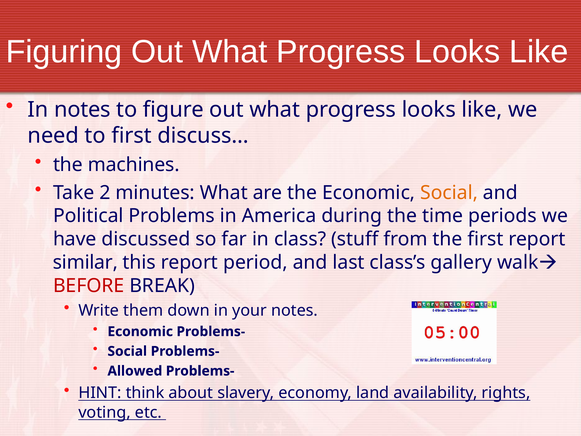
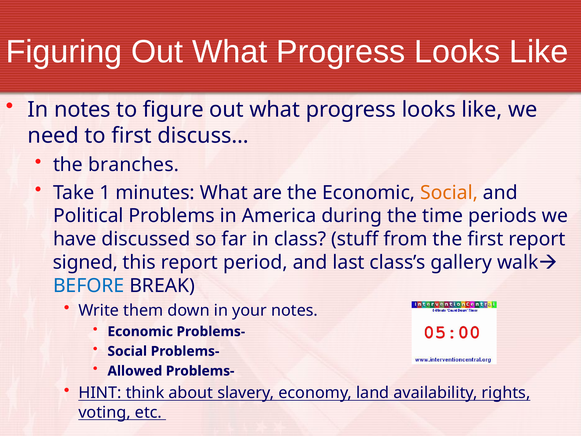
machines: machines -> branches (134, 165)
2: 2 -> 1 (105, 193)
similar: similar -> signed (85, 262)
BEFORE colour: red -> blue (89, 285)
